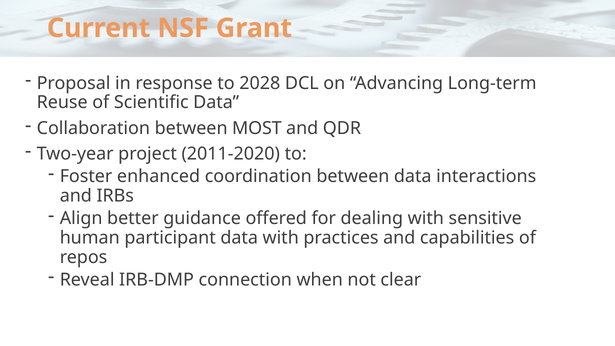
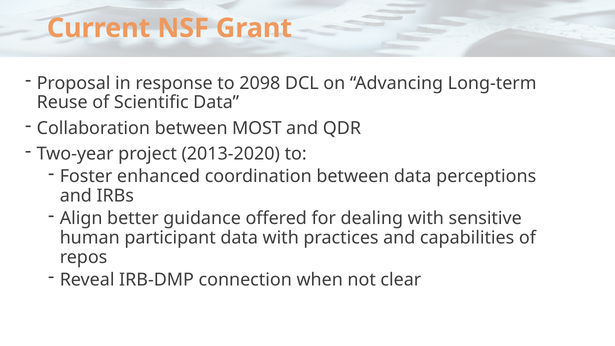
2028: 2028 -> 2098 (260, 83)
2011-2020: 2011-2020 -> 2013-2020 (231, 154)
interactions: interactions -> perceptions (486, 176)
